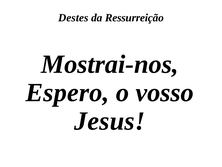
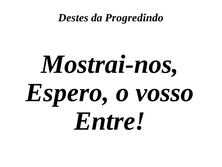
Ressurreição: Ressurreição -> Progredindo (134, 18)
Jesus: Jesus -> Entre (110, 121)
